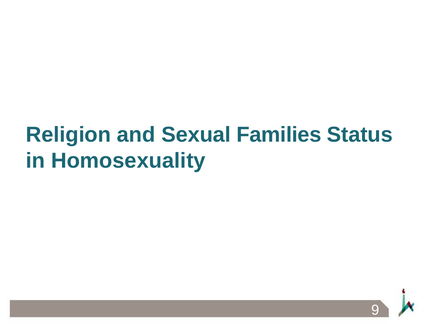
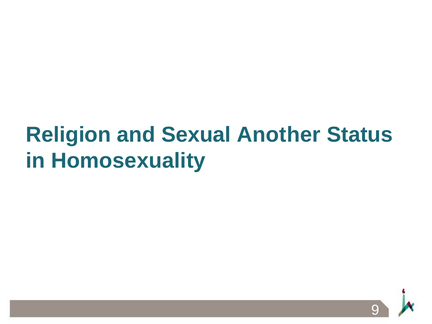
Families: Families -> Another (279, 135)
